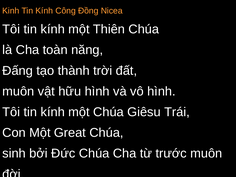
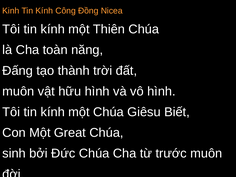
Trái: Trái -> Biết (177, 112)
